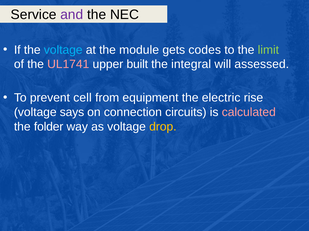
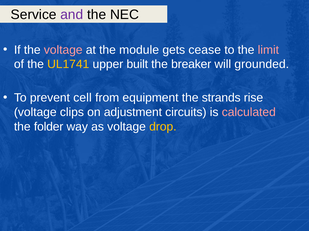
voltage colour: light blue -> pink (63, 50)
codes: codes -> cease (205, 50)
limit colour: light green -> pink (268, 50)
UL1741 colour: pink -> yellow (68, 64)
integral: integral -> breaker (191, 64)
assessed: assessed -> grounded (262, 64)
electric: electric -> strands (221, 98)
says: says -> clips (72, 113)
connection: connection -> adjustment (133, 113)
